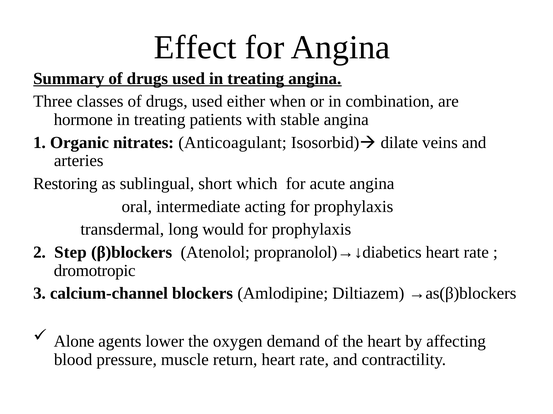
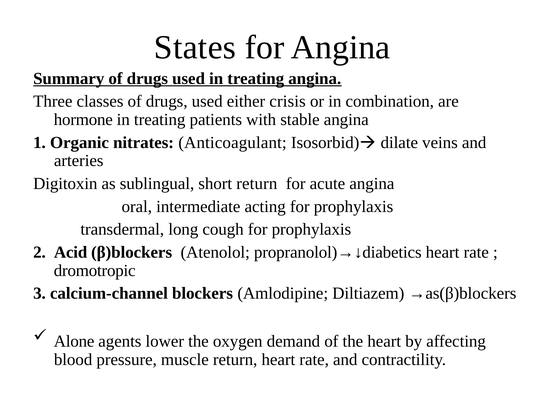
Effect: Effect -> States (195, 48)
when: when -> crisis (288, 102)
Restoring: Restoring -> Digitoxin (65, 184)
short which: which -> return (257, 184)
would: would -> cough (223, 230)
Step: Step -> Acid (71, 253)
